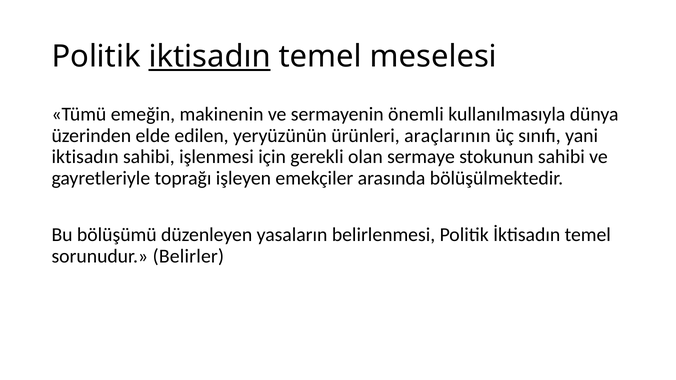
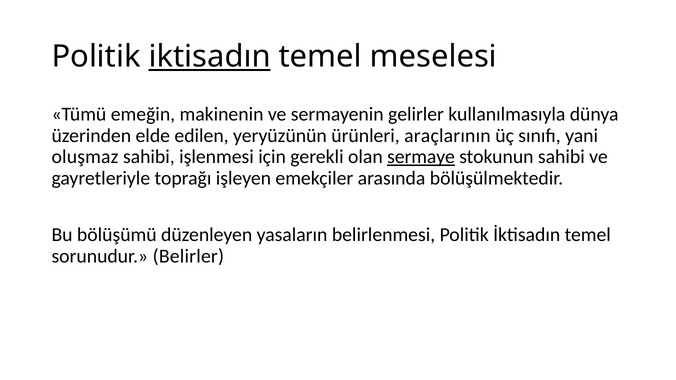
önemli: önemli -> gelirler (416, 114)
iktisadın: iktisadın -> oluşmaz (85, 157)
sermaye underline: none -> present (421, 157)
